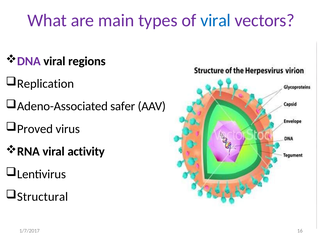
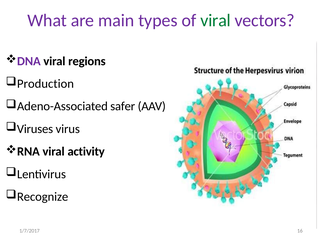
viral colour: blue -> green (216, 21)
Replication: Replication -> Production (45, 84)
Proved: Proved -> Viruses (35, 129)
Structural: Structural -> Recognize (43, 196)
